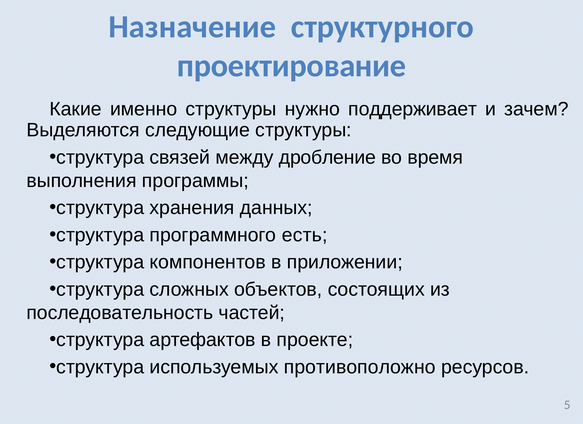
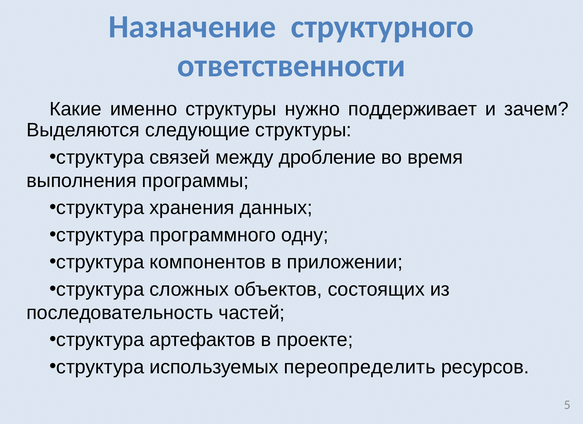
проектирование: проектирование -> ответственности (291, 66)
есть: есть -> одну (305, 235)
противоположно: противоположно -> переопределить (360, 368)
